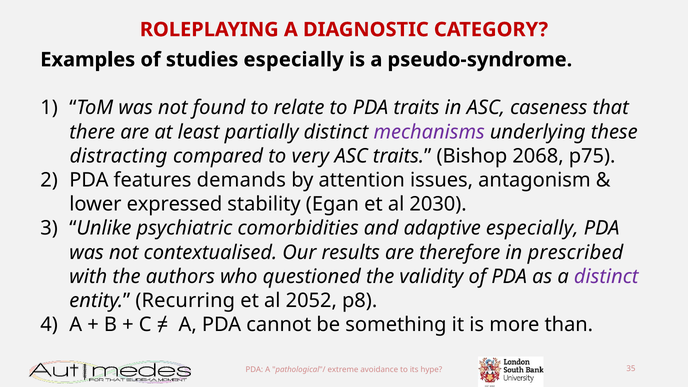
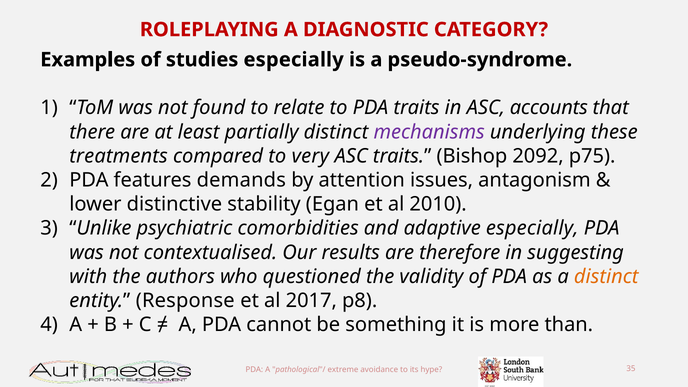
caseness: caseness -> accounts (549, 108)
distracting: distracting -> treatments (119, 156)
2068: 2068 -> 2092 (538, 156)
expressed: expressed -> distinctive (174, 204)
2030: 2030 -> 2010 (438, 204)
prescribed: prescribed -> suggesting (576, 252)
distinct colour: purple -> orange (606, 277)
Recurring: Recurring -> Response (185, 301)
2052: 2052 -> 2017 (311, 301)
